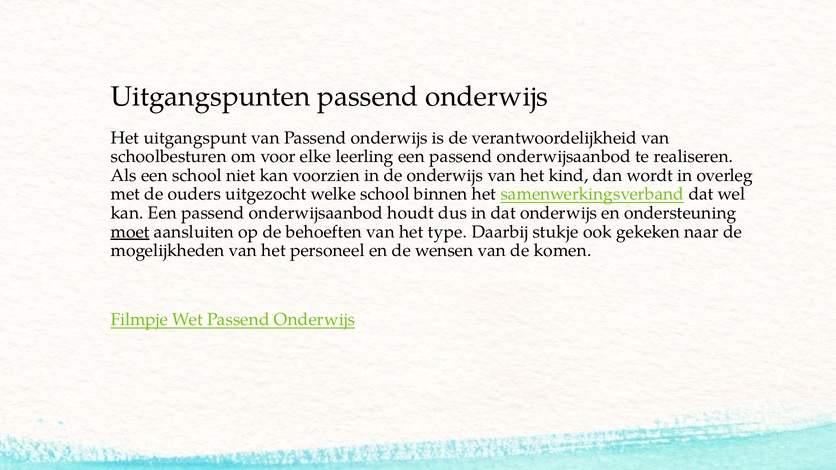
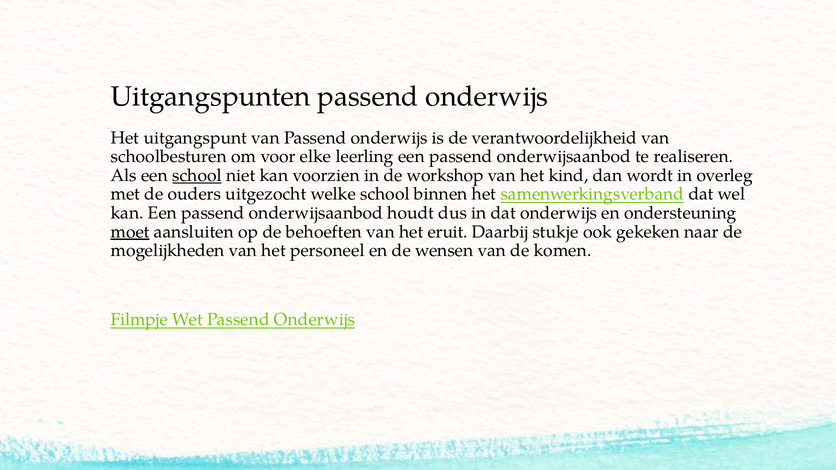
school underline: none -> present (197, 176)
de onderwijs: onderwijs -> workshop (445, 176)
type: type -> eruit (448, 232)
